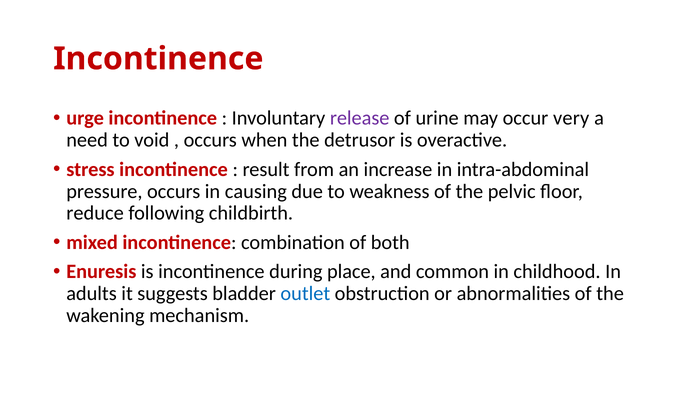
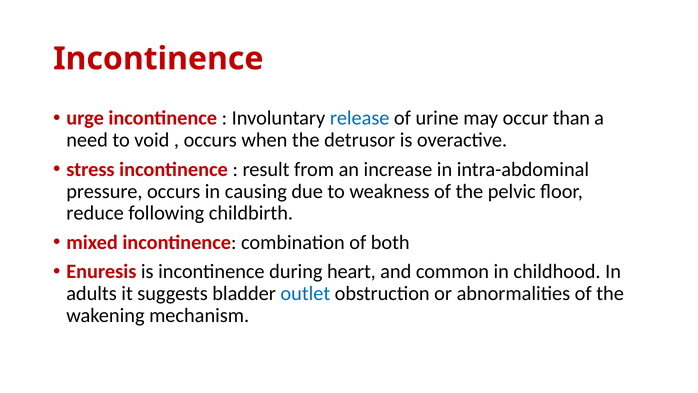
release colour: purple -> blue (360, 118)
very: very -> than (571, 118)
place: place -> heart (351, 271)
